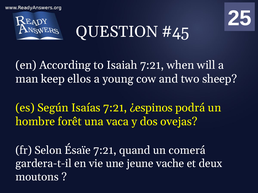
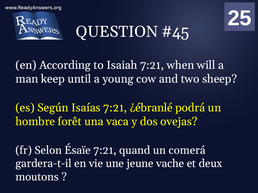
ellos: ellos -> until (79, 79)
¿espinos: ¿espinos -> ¿ébranlé (151, 108)
